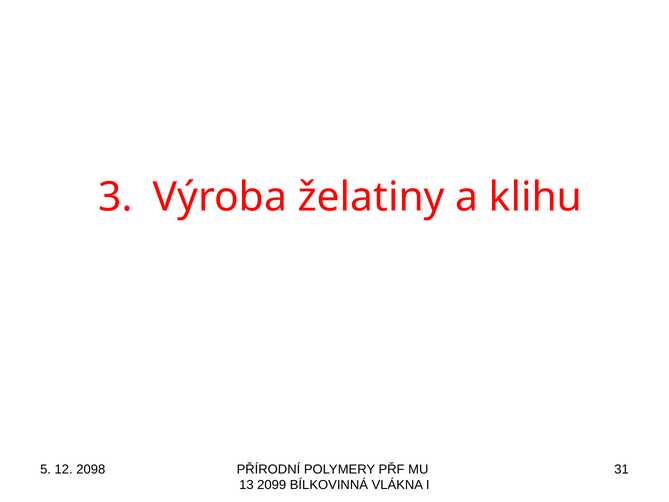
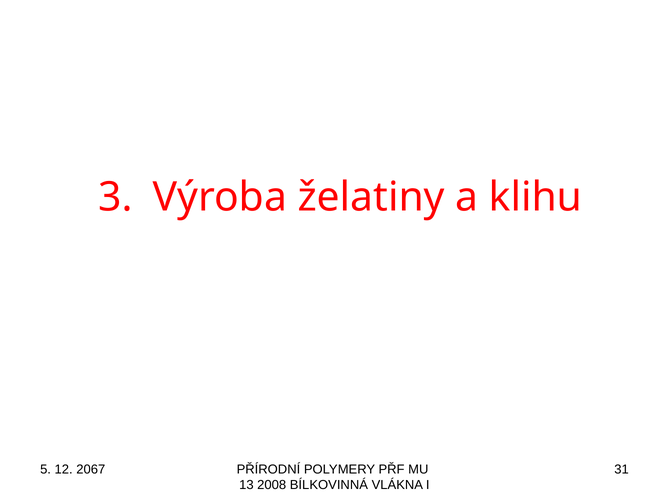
2098: 2098 -> 2067 (91, 469)
2099: 2099 -> 2008 (272, 485)
